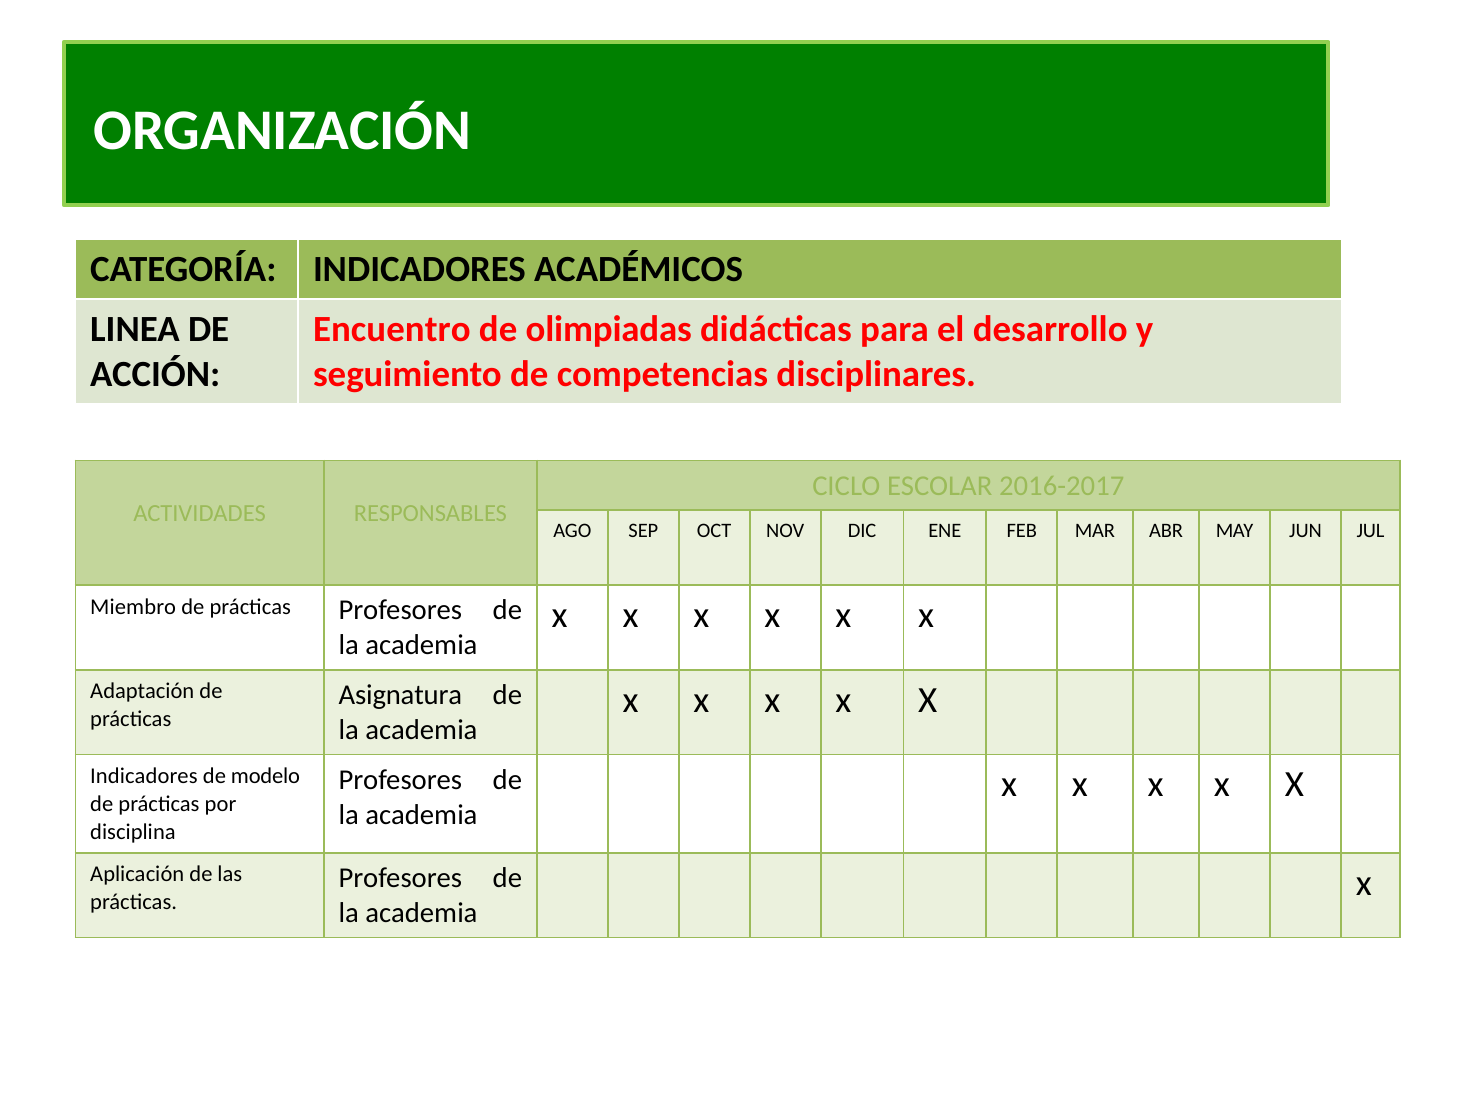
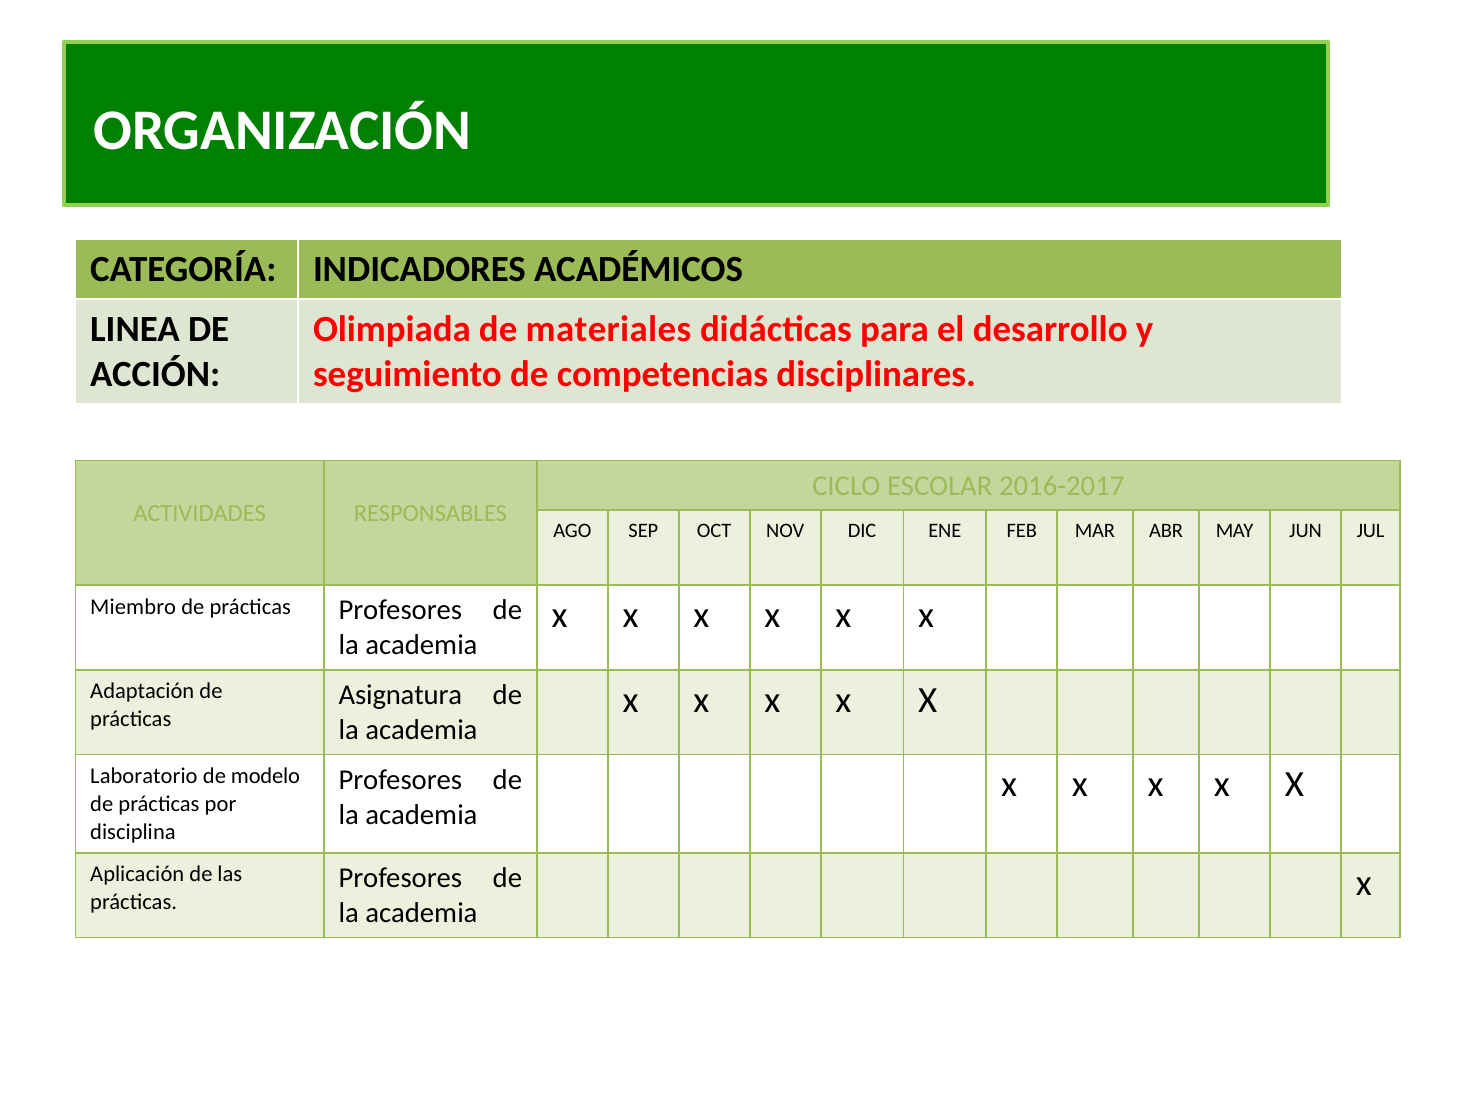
Encuentro: Encuentro -> Olimpiada (392, 329)
olimpiadas: olimpiadas -> materiales (608, 329)
Indicadores: Indicadores -> Laboratorio (144, 776)
